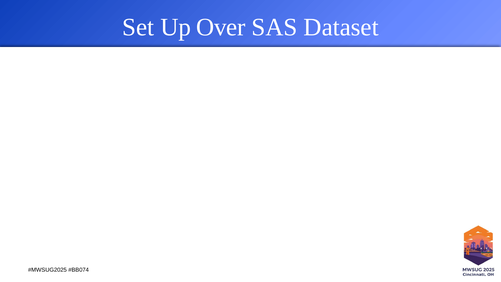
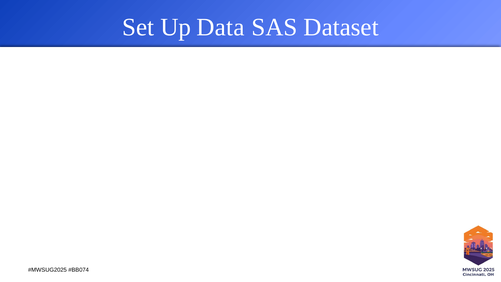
Over: Over -> Data (221, 27)
